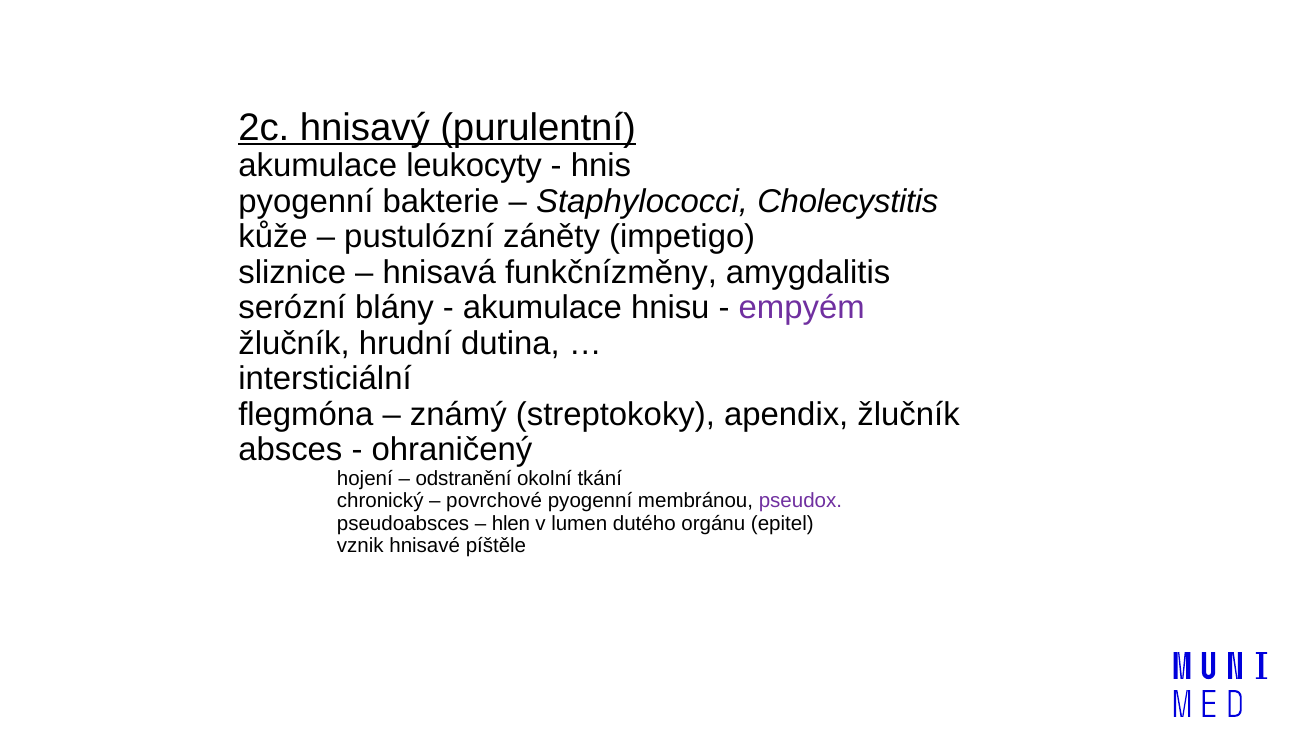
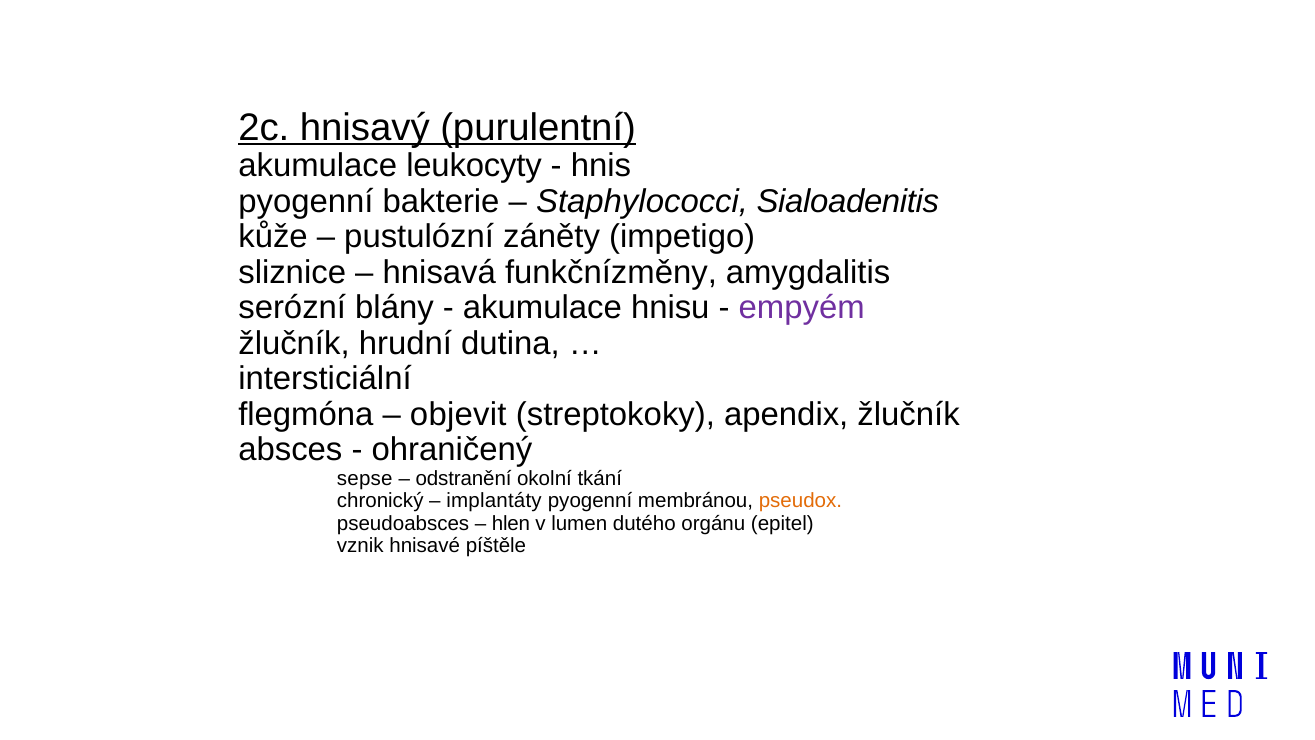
Cholecystitis: Cholecystitis -> Sialoadenitis (848, 201)
známý: známý -> objevit (458, 414)
hojení: hojení -> sepse (365, 479)
povrchové: povrchové -> implantáty (494, 501)
pseudox colour: purple -> orange (800, 501)
